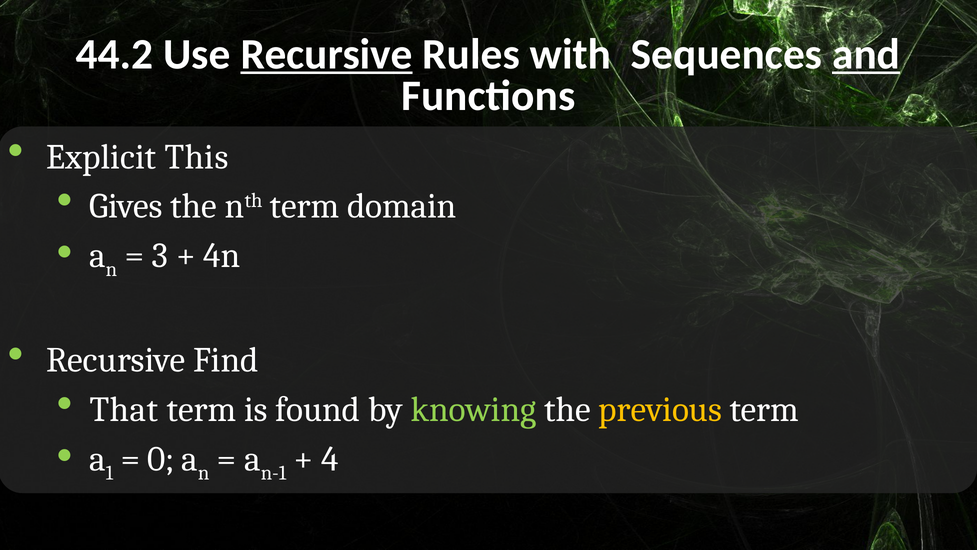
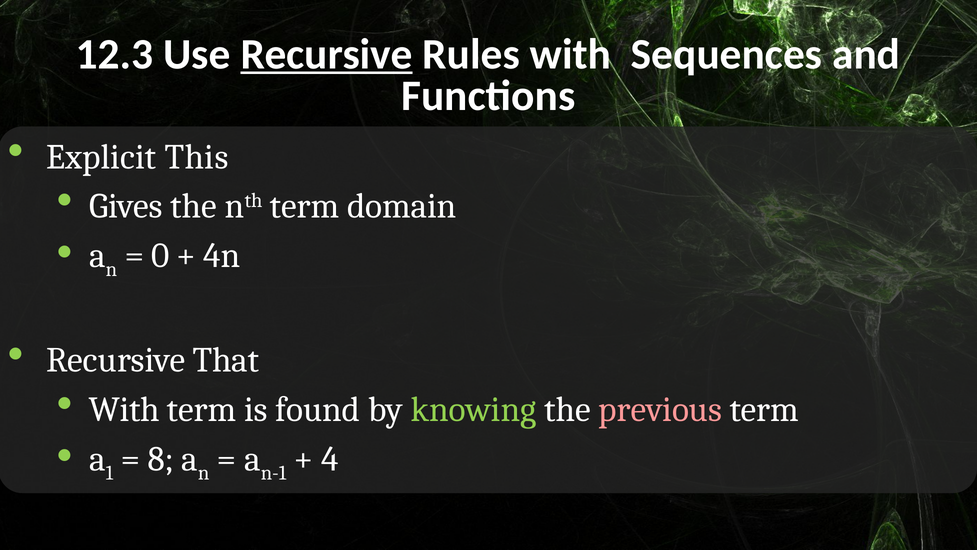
44.2: 44.2 -> 12.3 (115, 54)
and underline: present -> none (866, 54)
3: 3 -> 0 (160, 255)
Find: Find -> That (226, 360)
That: That -> With (124, 409)
previous colour: yellow -> pink (660, 409)
0: 0 -> 8 (161, 459)
